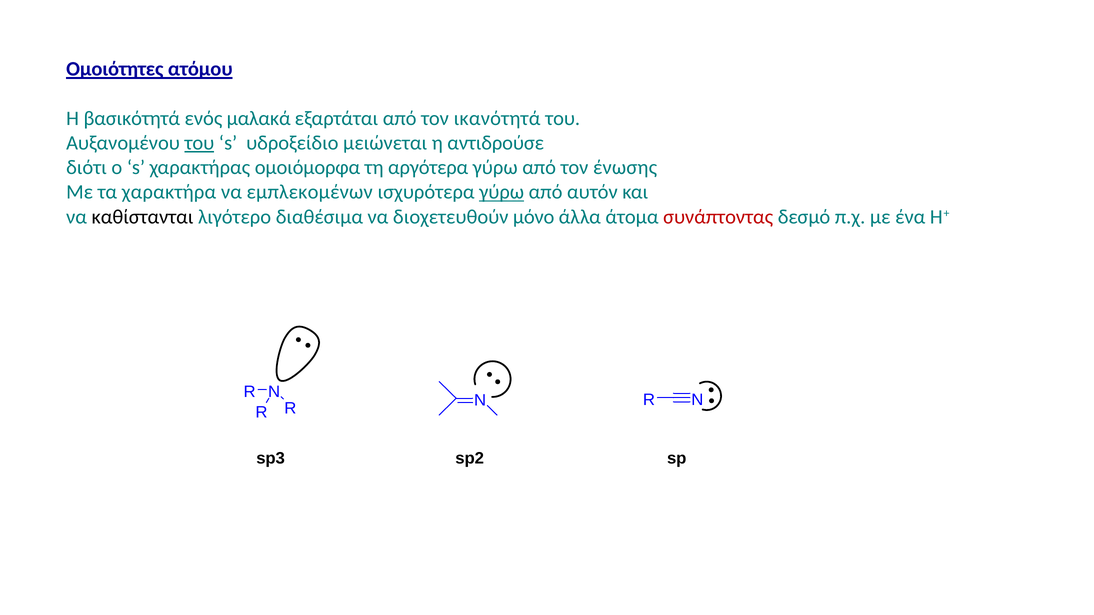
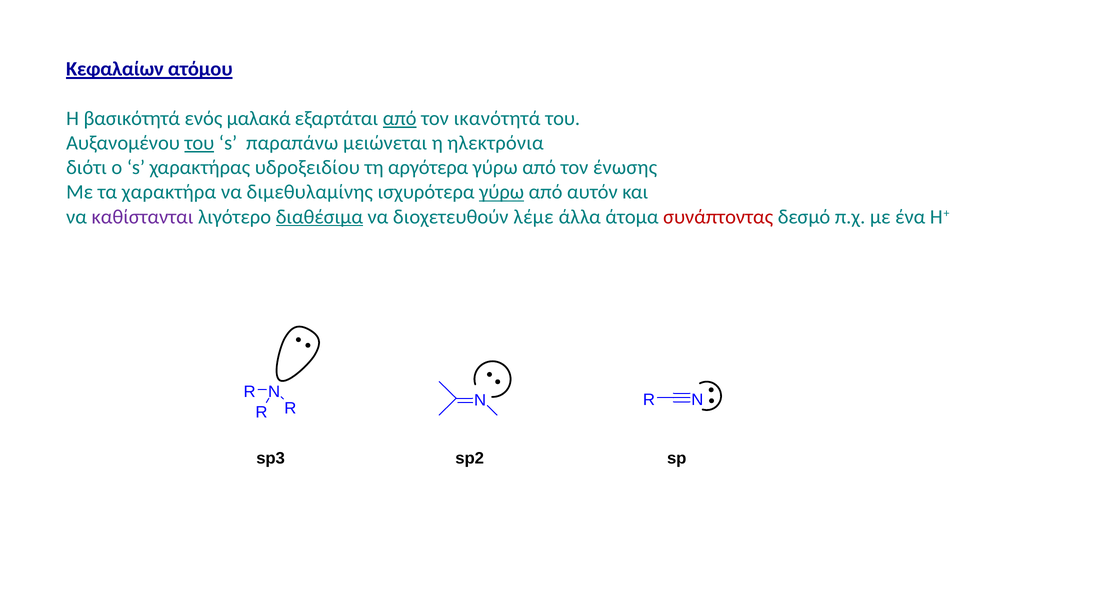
Ομοιότητες: Ομοιότητες -> Κεφαλαίων (115, 69)
από underline: none -> present (400, 118)
υδροξείδιο: υδροξείδιο -> παραπάνω (292, 143)
αντιδρούσε: αντιδρούσε -> ηλεκτρόνια (496, 143)
ομοιόμορφα: ομοιόμορφα -> υδροξειδίου (307, 168)
εμπλεκομένων: εμπλεκομένων -> διμεθυλαμίνης (310, 192)
καθίστανται colour: black -> purple (143, 217)
διαθέσιμα underline: none -> present (319, 217)
μόνο: μόνο -> λέμε (533, 217)
